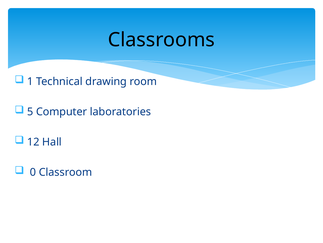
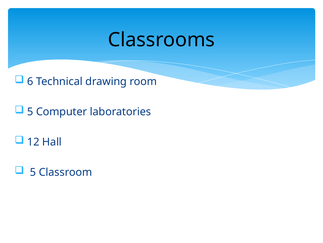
1: 1 -> 6 (30, 81)
0: 0 -> 5 (33, 172)
